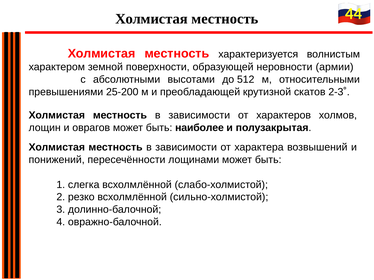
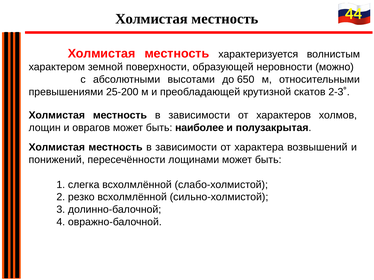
армии: армии -> можно (335, 67)
512: 512 -> 650 (246, 80)
